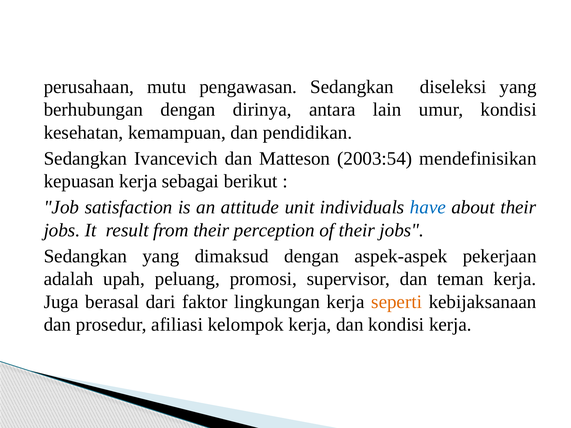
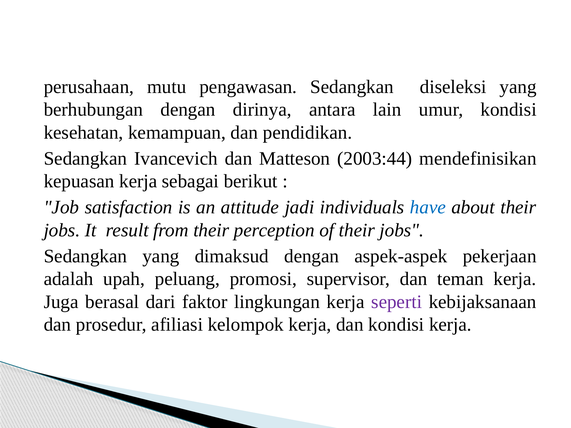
2003:54: 2003:54 -> 2003:44 (375, 159)
unit: unit -> jadi (299, 207)
seperti colour: orange -> purple (397, 302)
